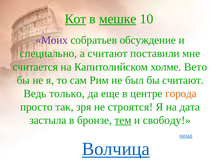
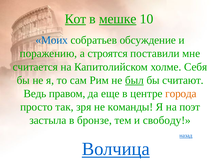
Моих colour: purple -> blue (52, 40)
специально: специально -> поражению (48, 53)
а считают: считают -> строятся (108, 53)
Вето: Вето -> Себя (196, 67)
был underline: none -> present (134, 80)
только: только -> правом (67, 93)
строятся: строятся -> команды (130, 107)
дата: дата -> поэт (190, 107)
тем underline: present -> none (123, 120)
